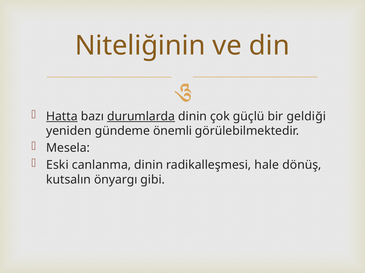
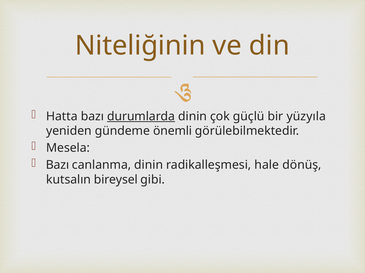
Hatta underline: present -> none (62, 117)
geldiği: geldiği -> yüzyıla (306, 117)
Eski: Eski -> Bazı (58, 165)
önyargı: önyargı -> bireysel (116, 180)
